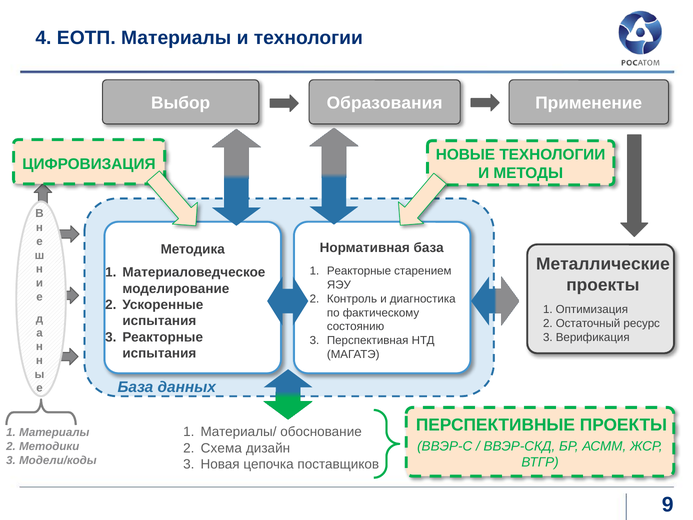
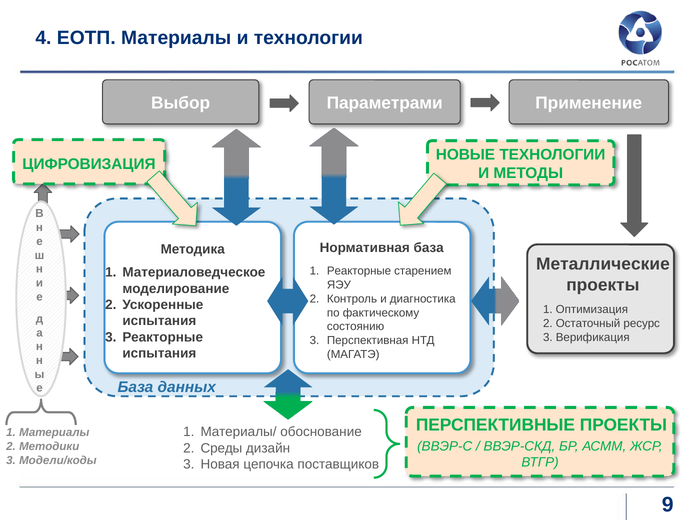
Образования: Образования -> Параметрами (385, 103)
Схема: Схема -> Среды (221, 448)
